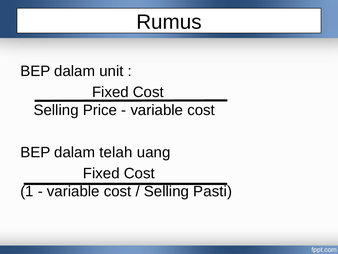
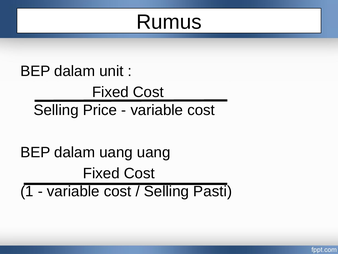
dalam telah: telah -> uang (116, 152)
